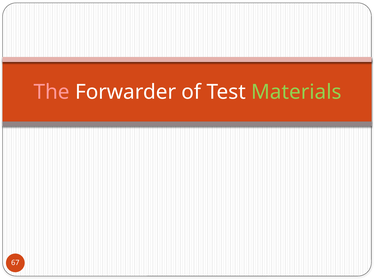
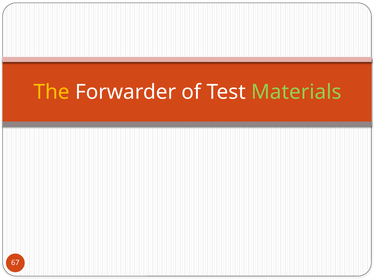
The colour: pink -> yellow (52, 92)
